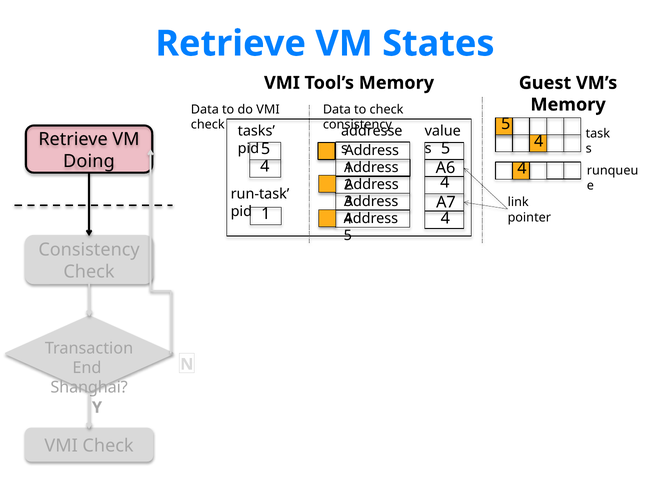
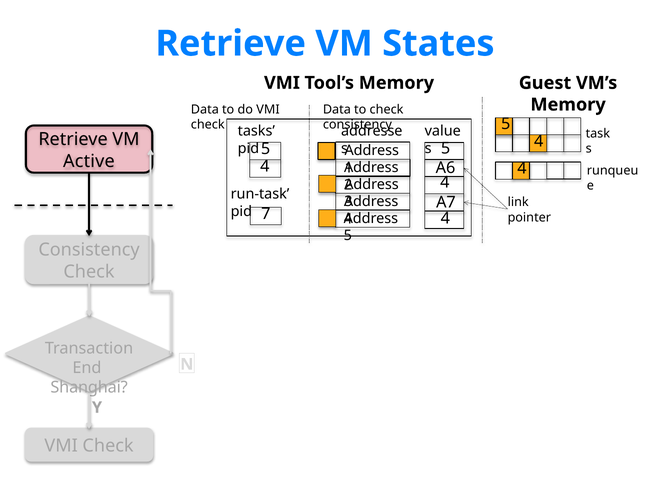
Doing: Doing -> Active (89, 161)
1: 1 -> 7 (266, 214)
